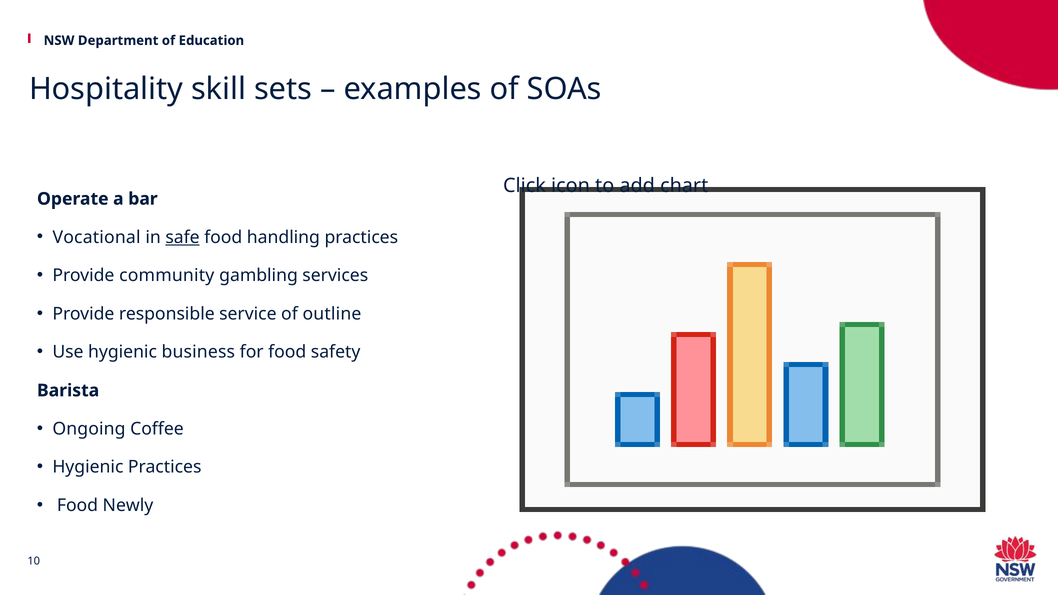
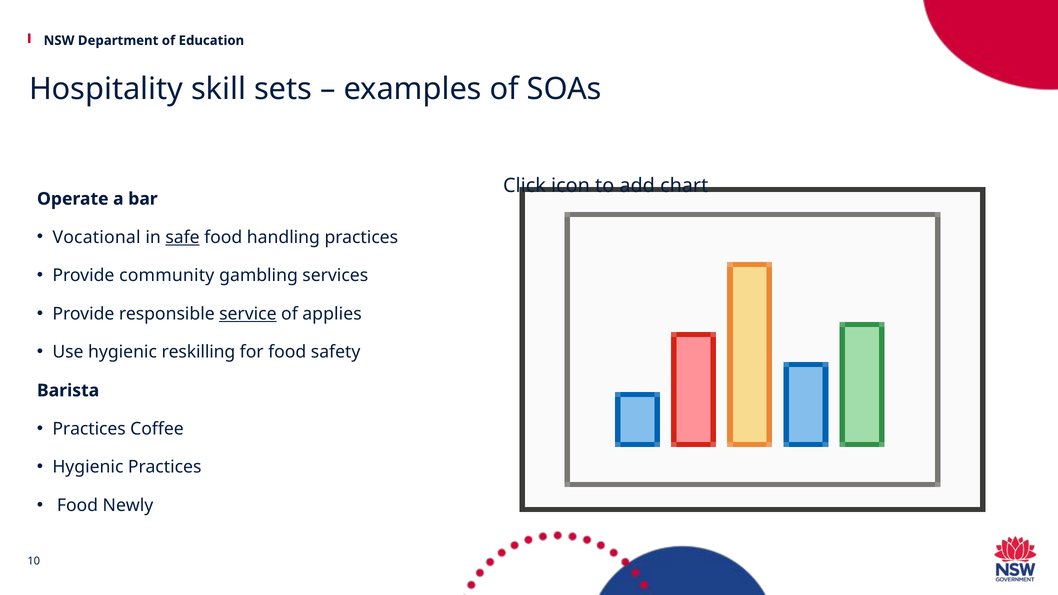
service underline: none -> present (248, 314)
outline: outline -> applies (332, 314)
business: business -> reskilling (198, 352)
Ongoing: Ongoing -> Practices (89, 429)
